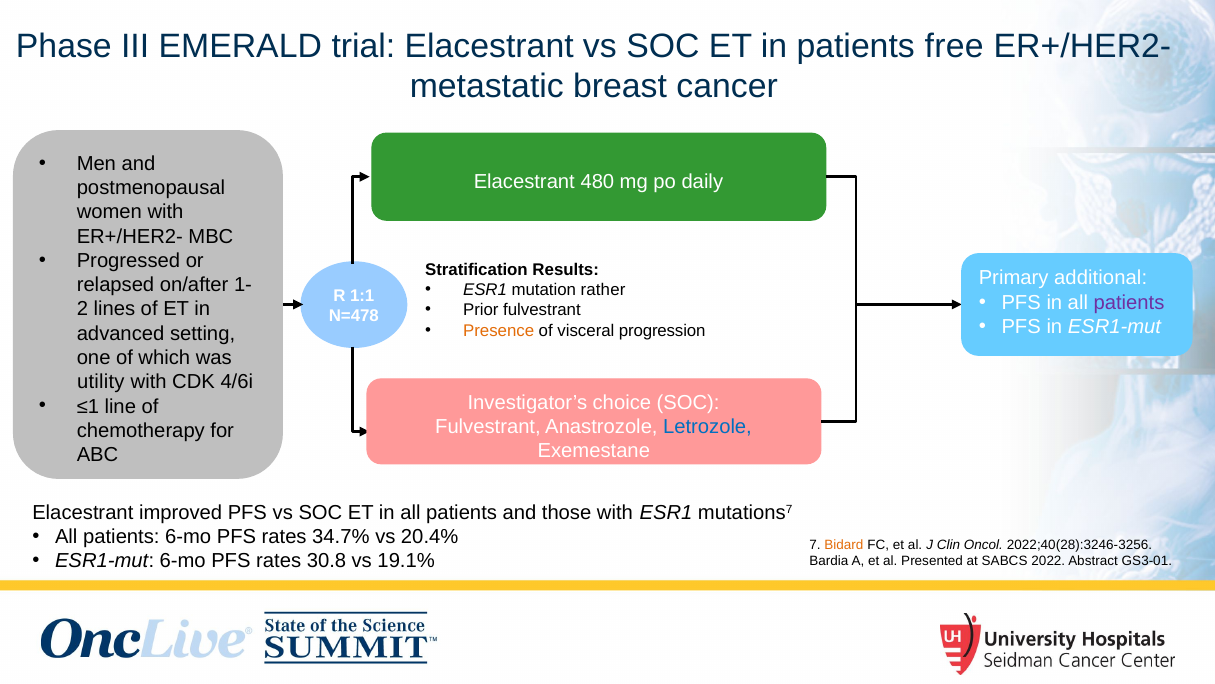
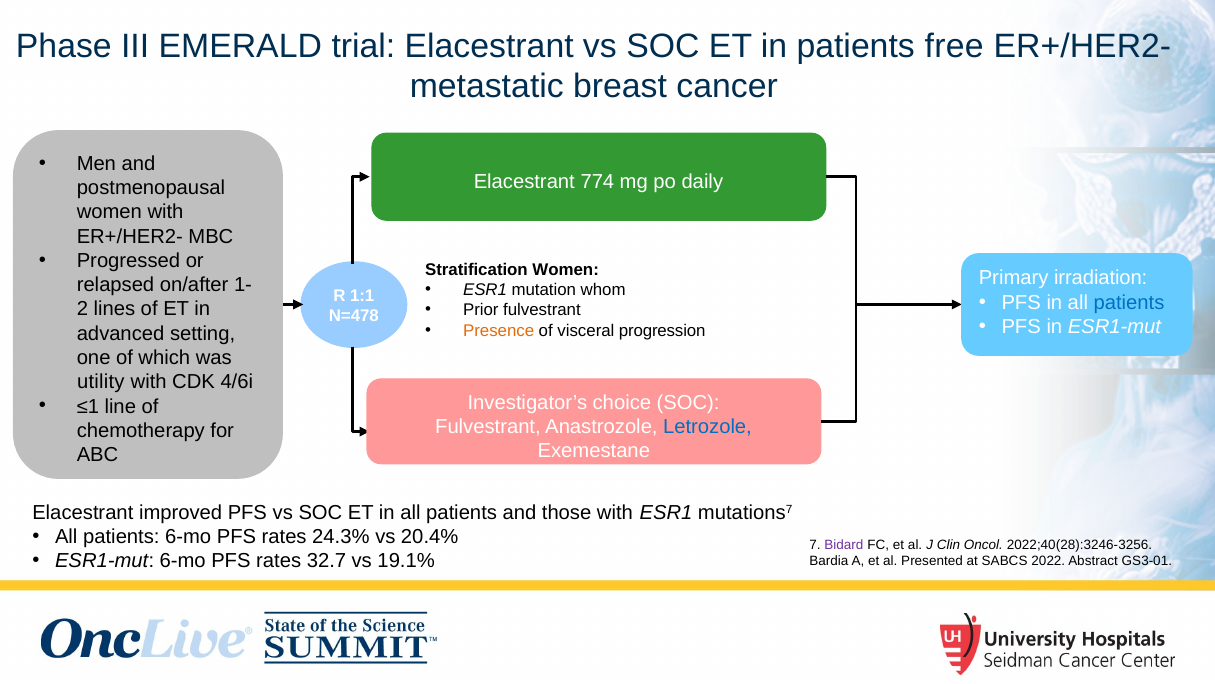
480: 480 -> 774 (597, 181)
Stratification Results: Results -> Women (566, 270)
additional: additional -> irradiation (1101, 278)
rather: rather -> whom (603, 290)
patients colour: purple -> blue (1129, 303)
34.7%: 34.7% -> 24.3% (341, 537)
Bidard colour: orange -> purple (844, 545)
30.8: 30.8 -> 32.7 (326, 561)
